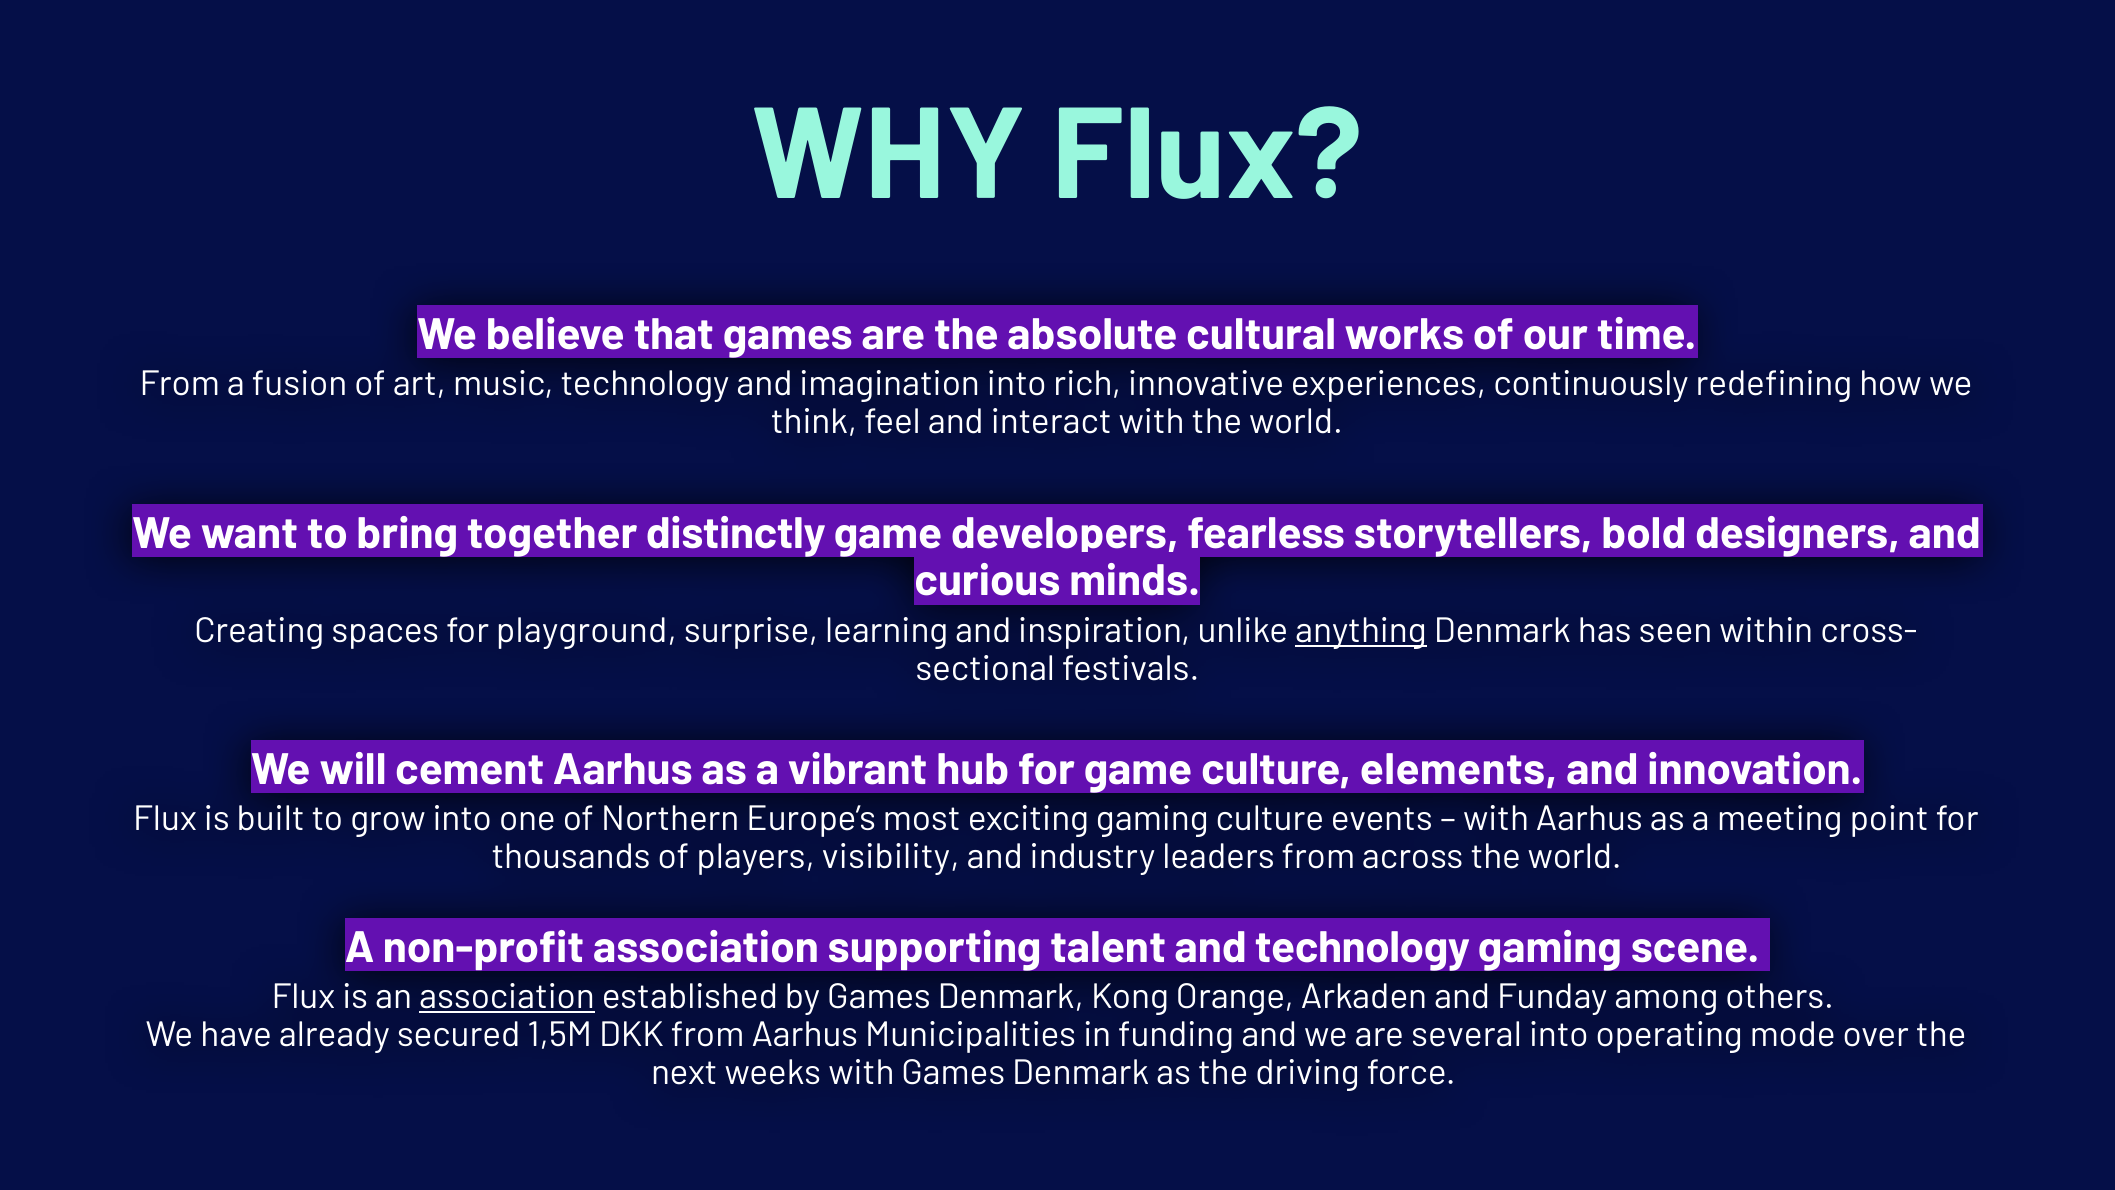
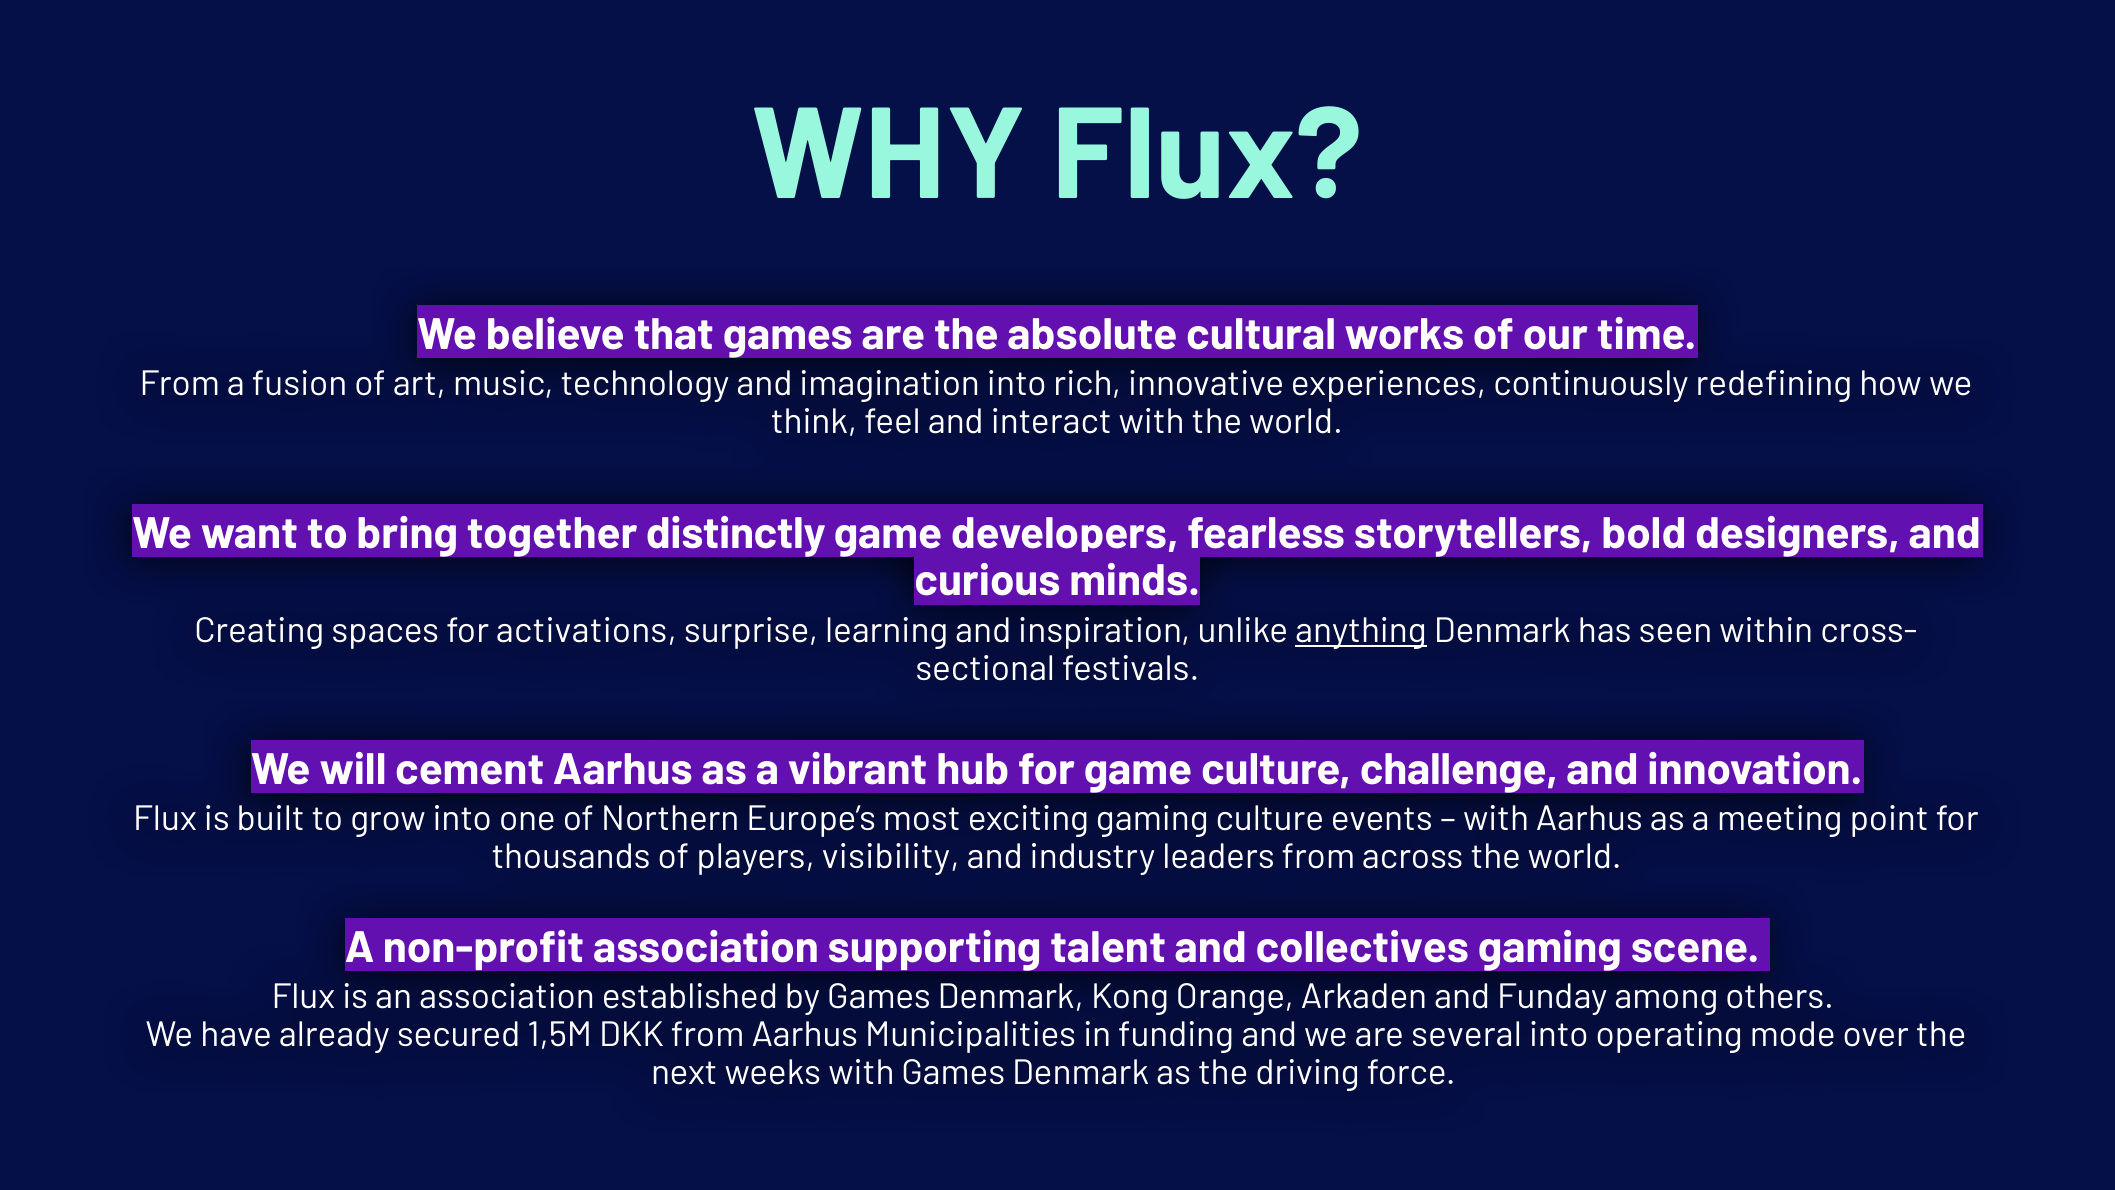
playground: playground -> activations (586, 630)
elements: elements -> challenge (1459, 770)
and technology: technology -> collectives (1362, 947)
association underline: present -> none (507, 997)
